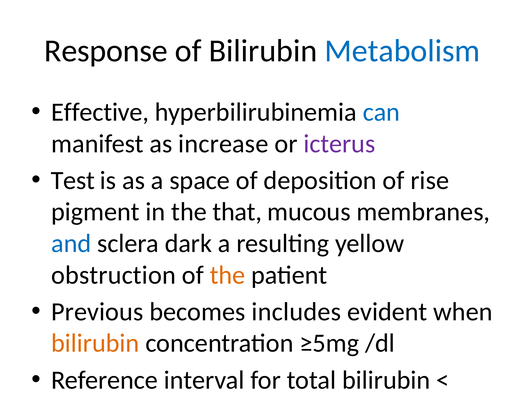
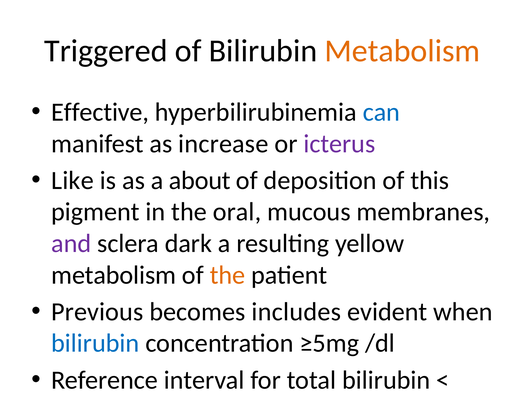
Response: Response -> Triggered (106, 51)
Metabolism colour: blue -> orange (402, 51)
Test: Test -> Like (73, 180)
space: space -> about (200, 180)
rise: rise -> this (430, 180)
that: that -> oral (237, 212)
and colour: blue -> purple (71, 243)
obstruction: obstruction -> metabolism (114, 275)
bilirubin colour: orange -> blue (95, 343)
